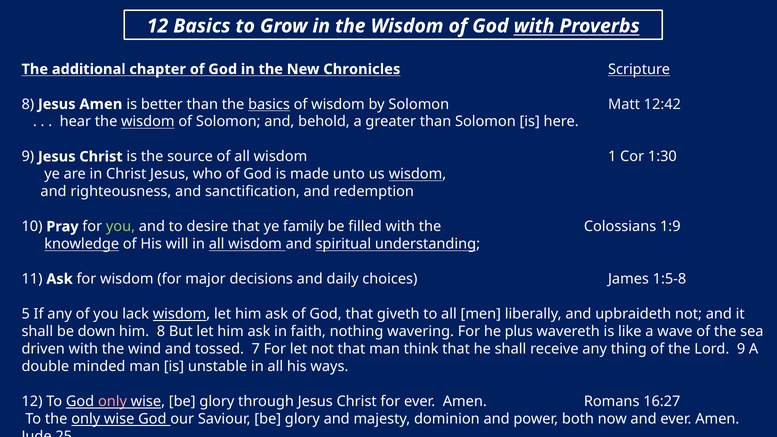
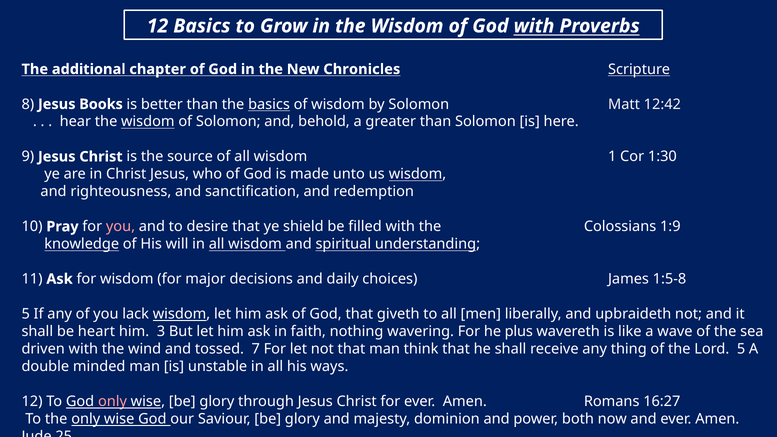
Jesus Amen: Amen -> Books (101, 104)
you colour: light green -> pink (121, 227)
family: family -> shield (303, 227)
down: down -> heart (96, 331)
him 8: 8 -> 3 (161, 331)
Lord 9: 9 -> 5 (741, 349)
